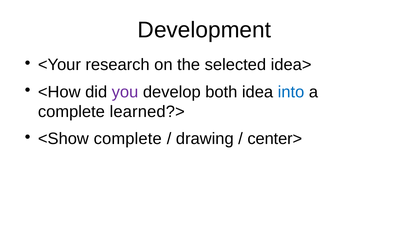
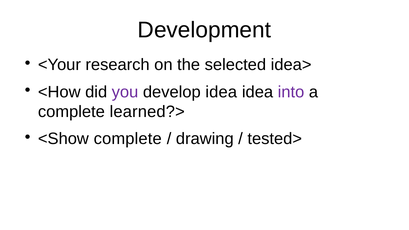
develop both: both -> idea (221, 92)
into colour: blue -> purple (291, 92)
center>: center> -> tested> (275, 139)
